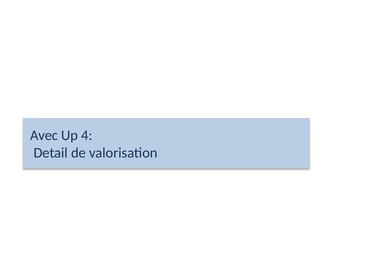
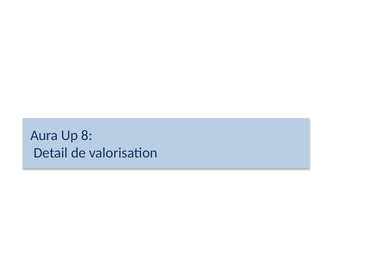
Avec: Avec -> Aura (44, 135)
4: 4 -> 8 (87, 135)
